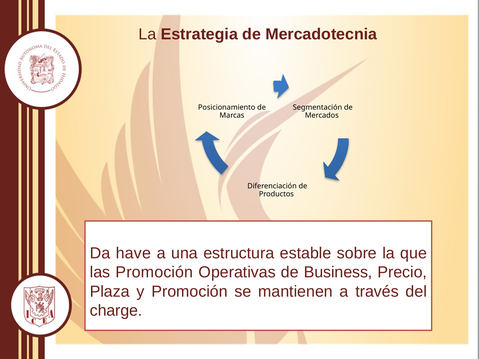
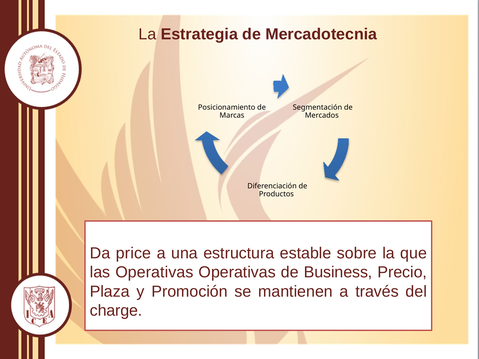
have: have -> price (133, 253)
las Promoción: Promoción -> Operativas (154, 272)
